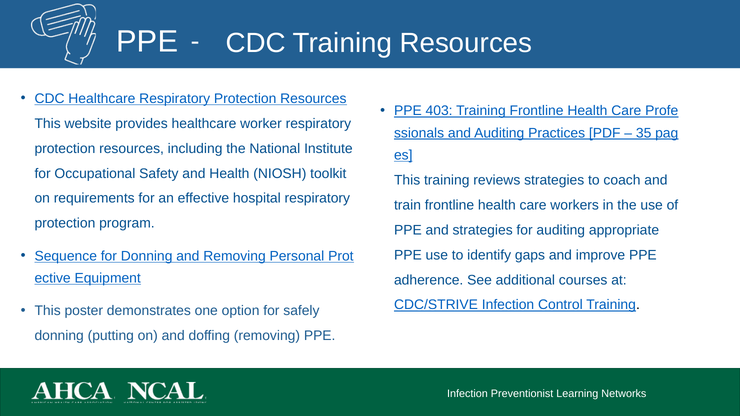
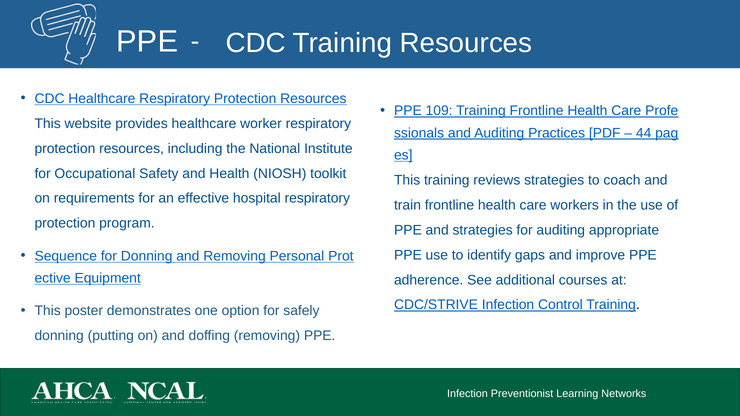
403: 403 -> 109 (439, 111)
35: 35 -> 44 (644, 133)
